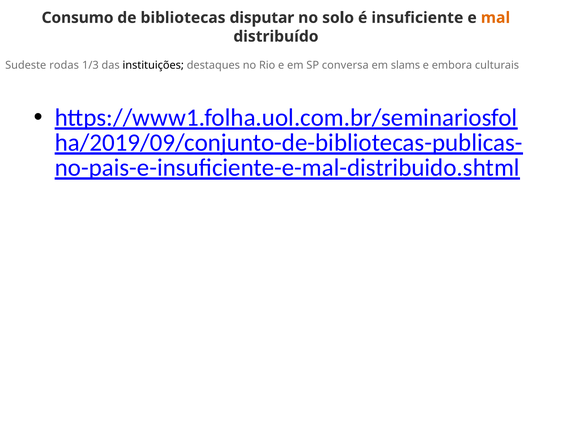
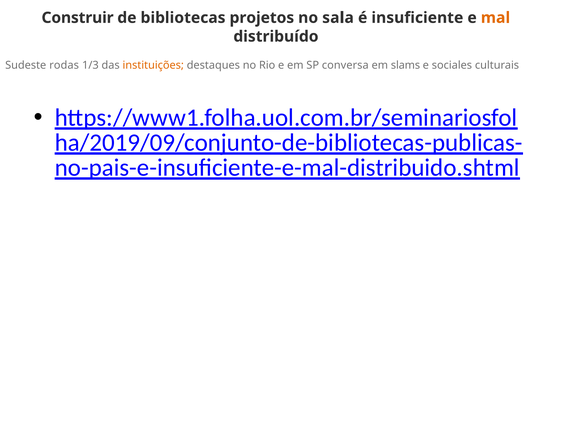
Consumo: Consumo -> Construir (78, 18)
disputar: disputar -> projetos (262, 18)
solo: solo -> sala (338, 18)
instituições colour: black -> orange (153, 65)
embora: embora -> sociales (452, 65)
